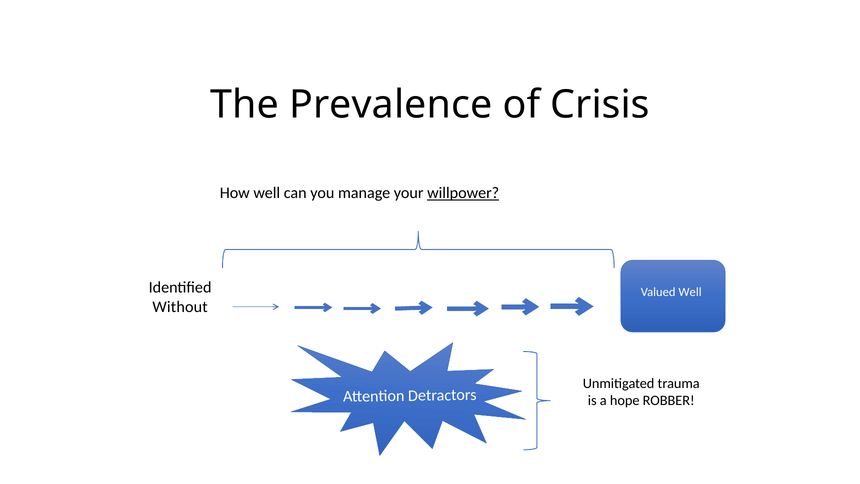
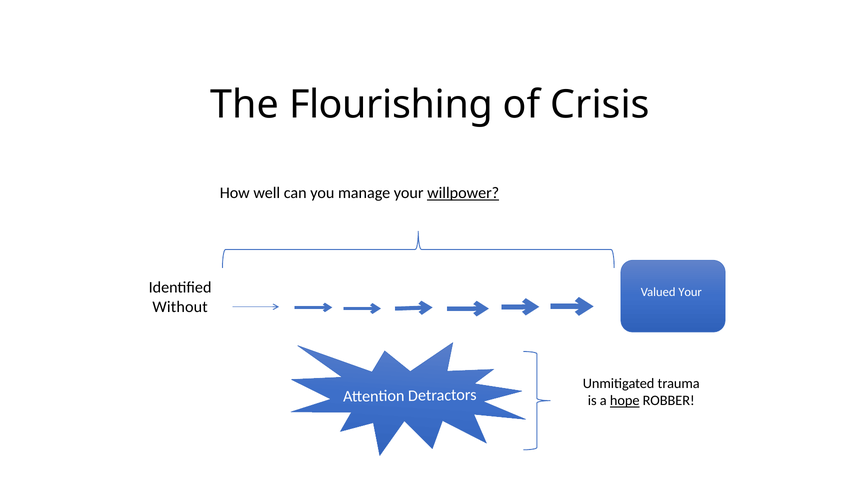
Prevalence: Prevalence -> Flourishing (391, 105)
Valued Well: Well -> Your (690, 292)
hope underline: none -> present (625, 401)
